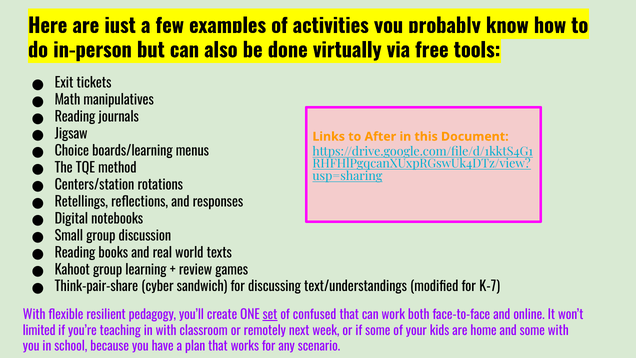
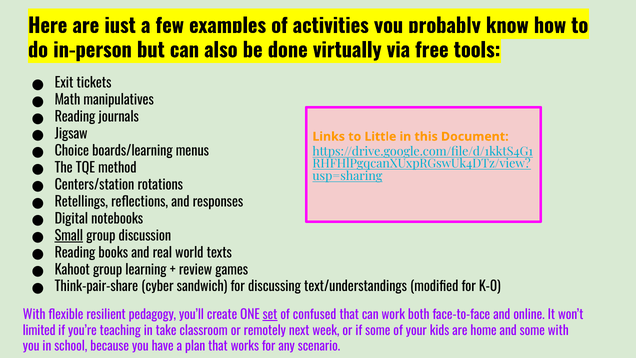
After: After -> Little (380, 137)
Small underline: none -> present (69, 236)
K-7: K-7 -> K-0 (490, 287)
in with: with -> take (166, 330)
